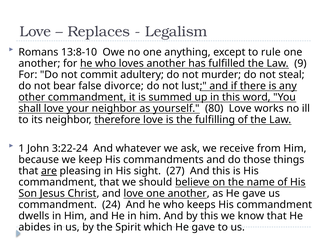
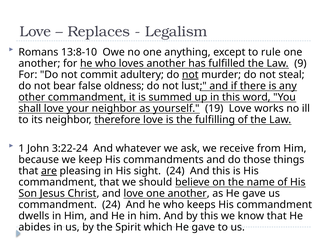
not underline: none -> present (190, 75)
divorce: divorce -> oldness (124, 86)
80: 80 -> 19 (214, 109)
sight 27: 27 -> 24 (175, 171)
